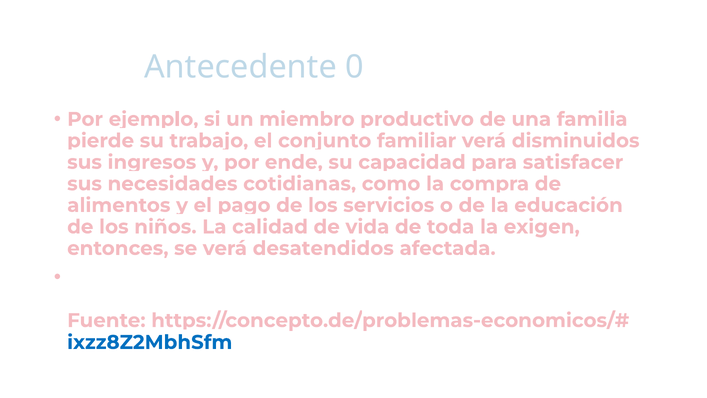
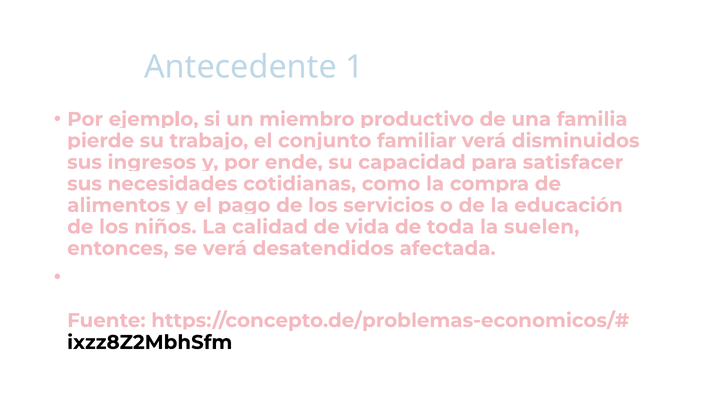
0: 0 -> 1 (355, 67)
exigen: exigen -> suelen (542, 227)
ixzz8Z2MbhSfm colour: blue -> black (150, 342)
